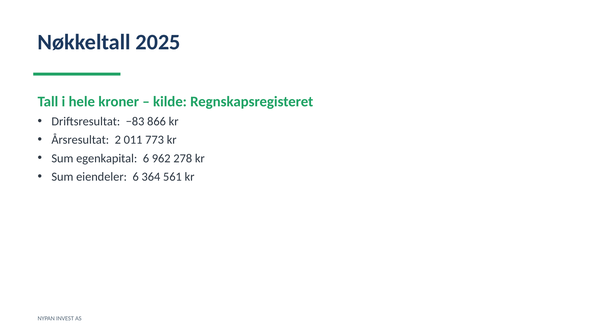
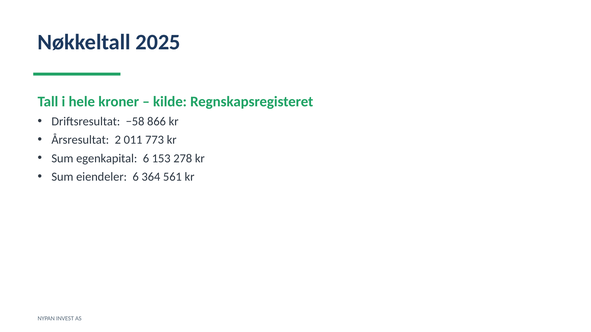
−83: −83 -> −58 (135, 122)
962: 962 -> 153 (161, 158)
